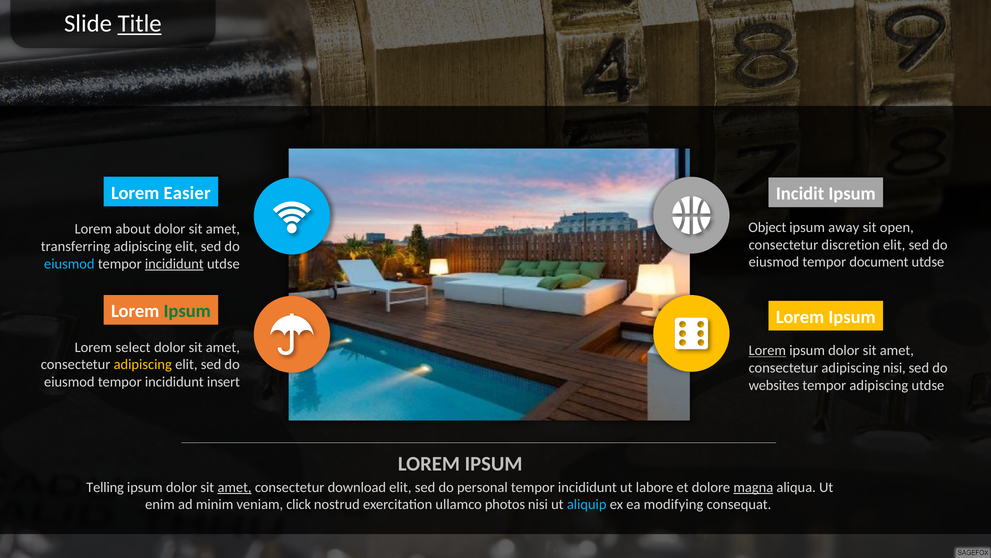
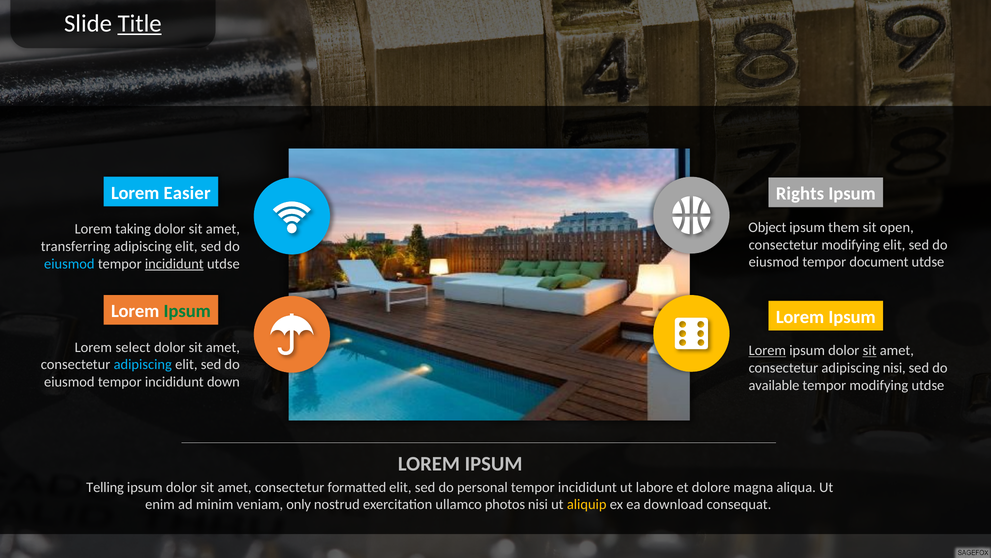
Incidit: Incidit -> Rights (800, 194)
away: away -> them (844, 227)
about: about -> taking (133, 229)
consectetur discretion: discretion -> modifying (851, 245)
sit underline: none -> present (870, 350)
adipiscing colour: yellow -> light blue (143, 364)
insert: insert -> down (223, 382)
websites: websites -> available (774, 385)
tempor adipiscing: adipiscing -> modifying (879, 385)
amet underline: present -> none (235, 487)
download: download -> formatted (357, 487)
magna underline: present -> none (753, 487)
click: click -> only (299, 504)
aliquip colour: light blue -> yellow (587, 504)
modifying: modifying -> download (673, 504)
